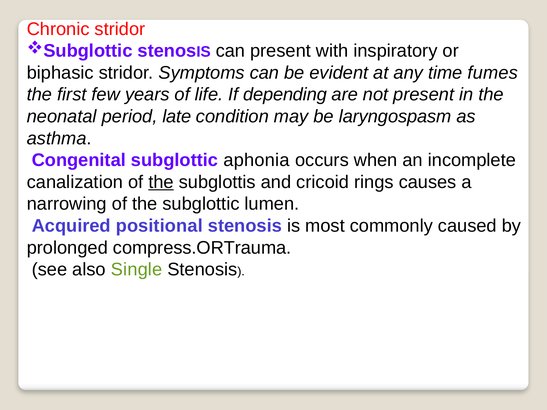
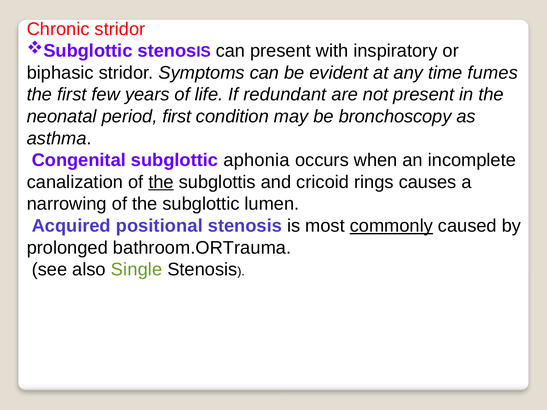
depending: depending -> redundant (285, 95)
period late: late -> first (177, 117)
laryngospasm: laryngospasm -> bronchoscopy (395, 117)
commonly underline: none -> present (391, 226)
compress.ORTrauma: compress.ORTrauma -> bathroom.ORTrauma (202, 248)
